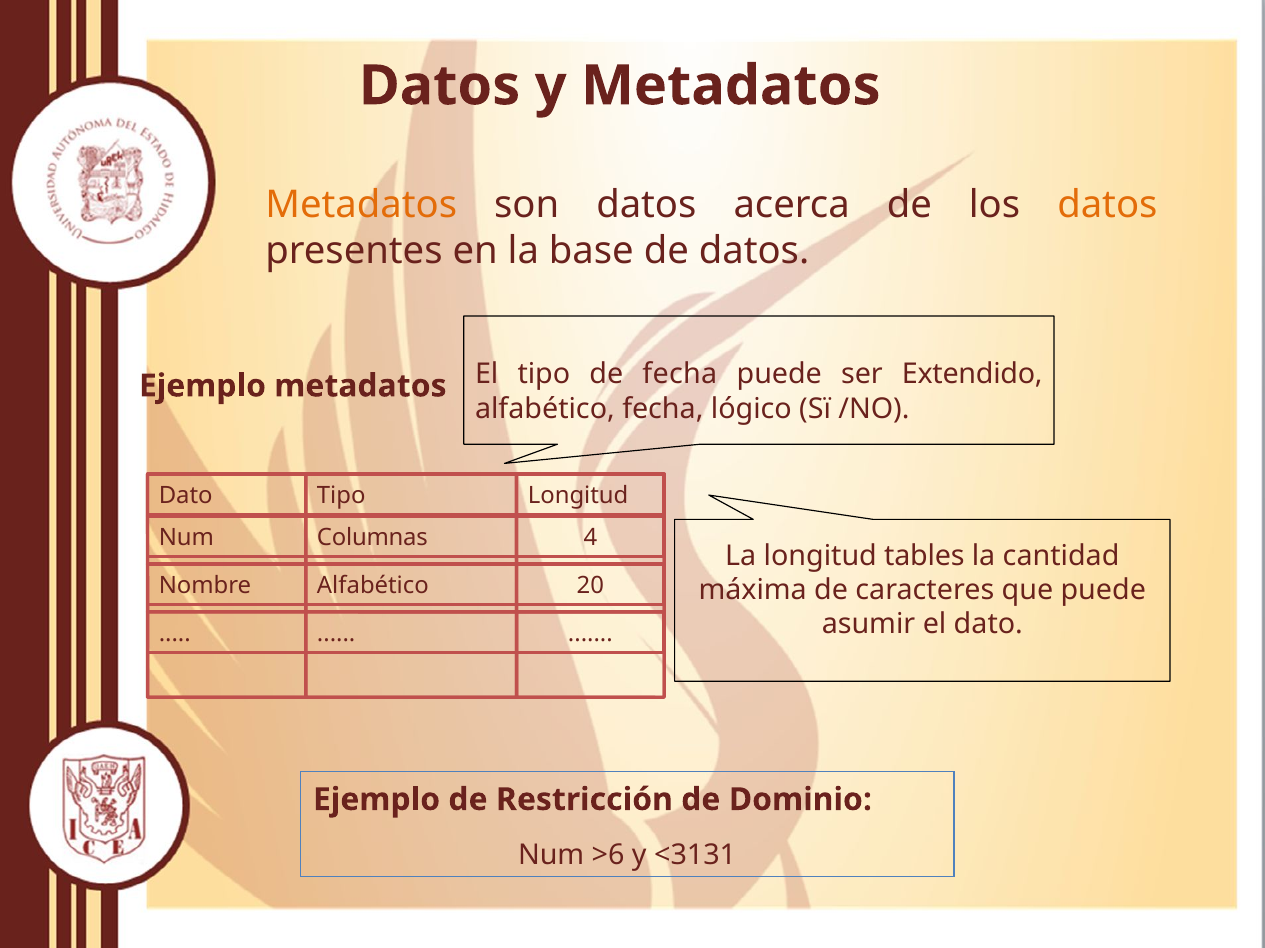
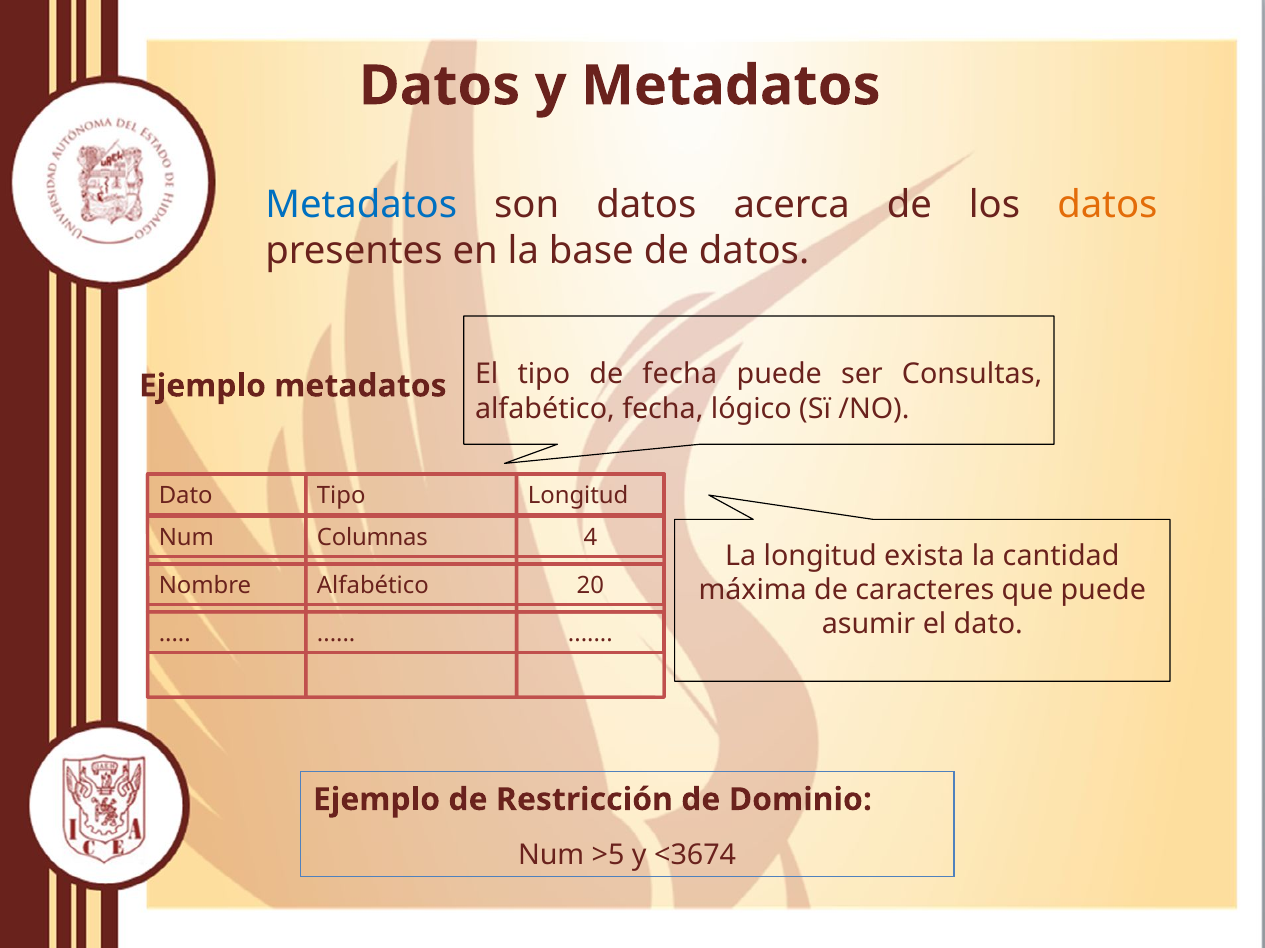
Metadatos colour: orange -> blue (361, 205)
Extendido: Extendido -> Consultas (972, 375)
tables: tables -> exista (924, 556)
>6: >6 -> >5 (608, 856)
<3131: <3131 -> <3674 (695, 856)
